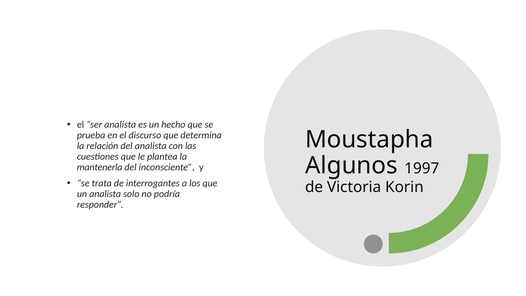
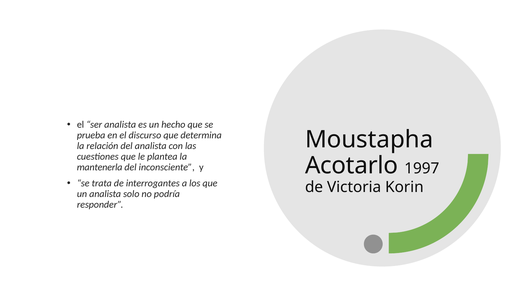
Algunos: Algunos -> Acotarlo (352, 166)
